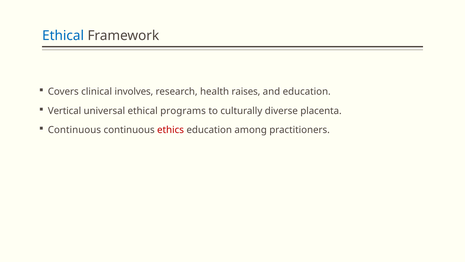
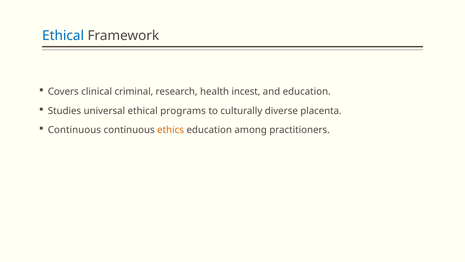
involves: involves -> criminal (134, 92)
raises: raises -> incest (246, 92)
Vertical: Vertical -> Studies (64, 111)
ethics colour: red -> orange (171, 130)
